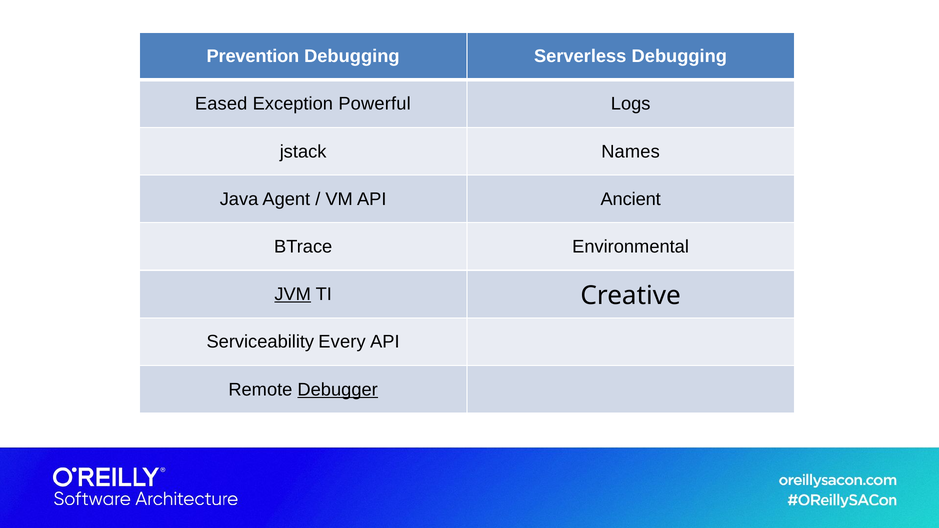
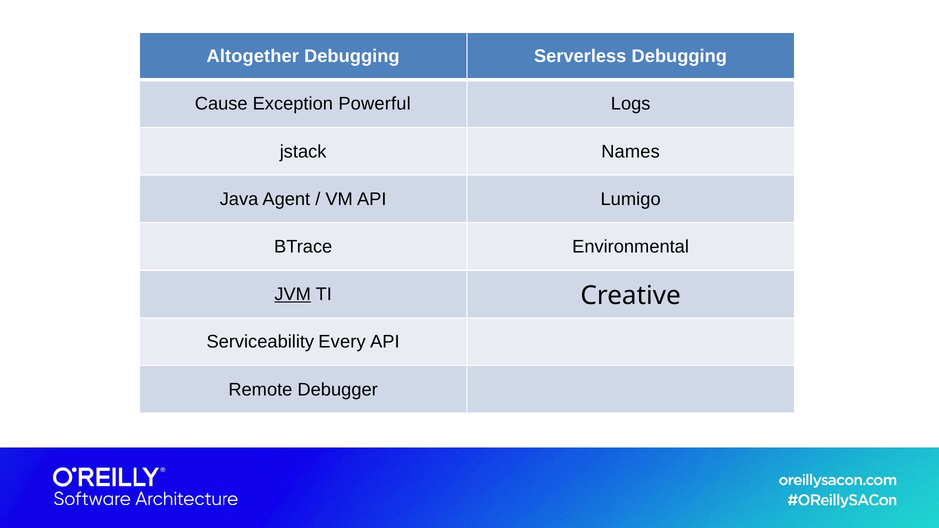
Prevention: Prevention -> Altogether (253, 56)
Eased: Eased -> Cause (221, 104)
Ancient: Ancient -> Lumigo (631, 199)
Debugger underline: present -> none (338, 390)
